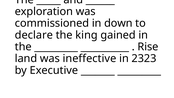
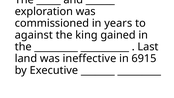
down: down -> years (118, 23)
declare: declare -> against (34, 35)
Rise: Rise -> Last (148, 47)
2323: 2323 -> 6915 (144, 58)
